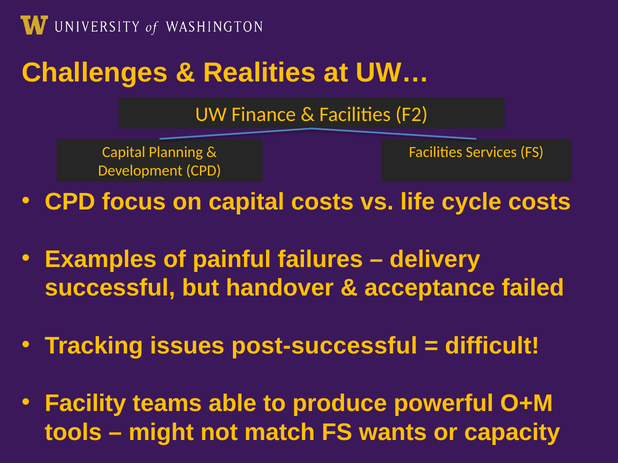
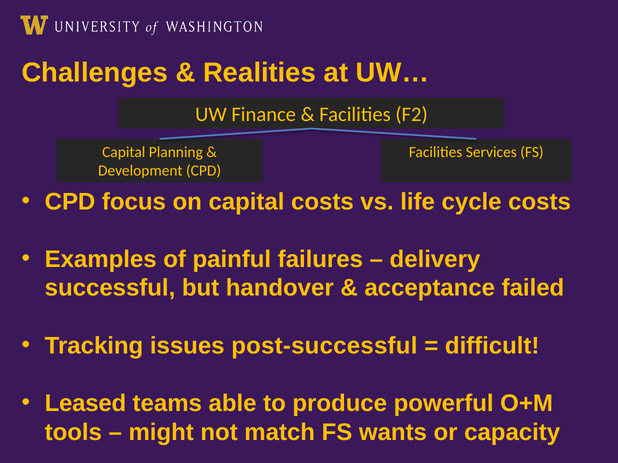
Facility: Facility -> Leased (85, 404)
